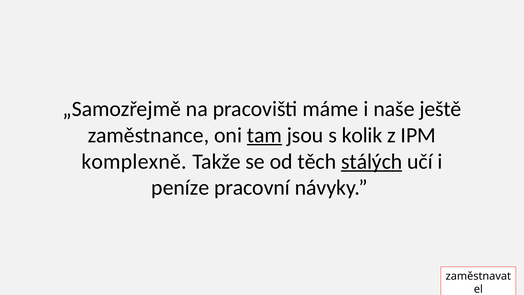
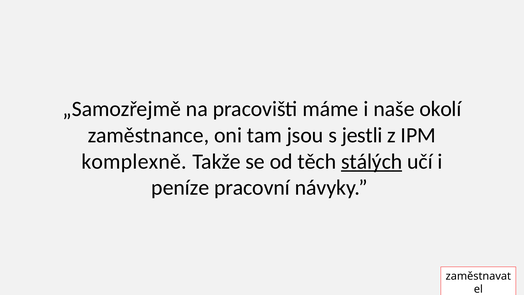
ještě: ještě -> okolí (440, 109)
tam underline: present -> none (264, 135)
kolik: kolik -> jestli (362, 135)
